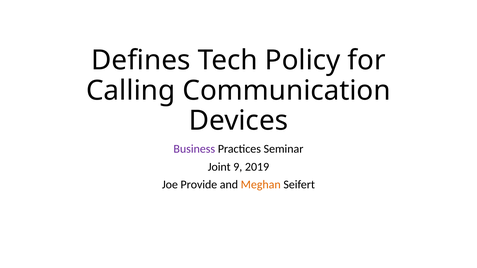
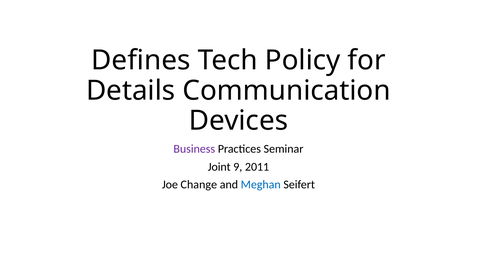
Calling: Calling -> Details (131, 91)
2019: 2019 -> 2011 (257, 167)
Provide: Provide -> Change (199, 185)
Meghan colour: orange -> blue (261, 185)
